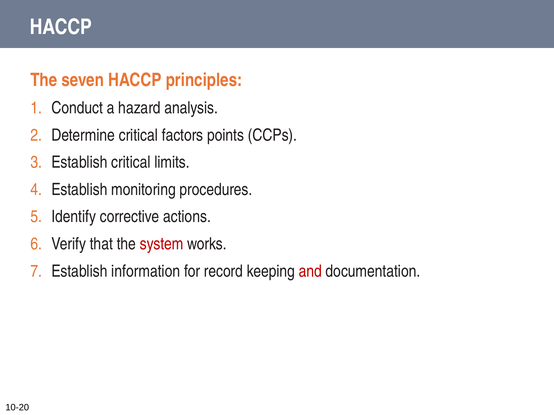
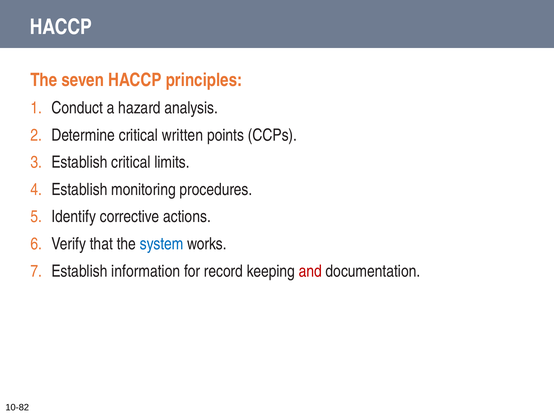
factors: factors -> written (183, 135)
system colour: red -> blue (162, 244)
10-20: 10-20 -> 10-82 (17, 408)
